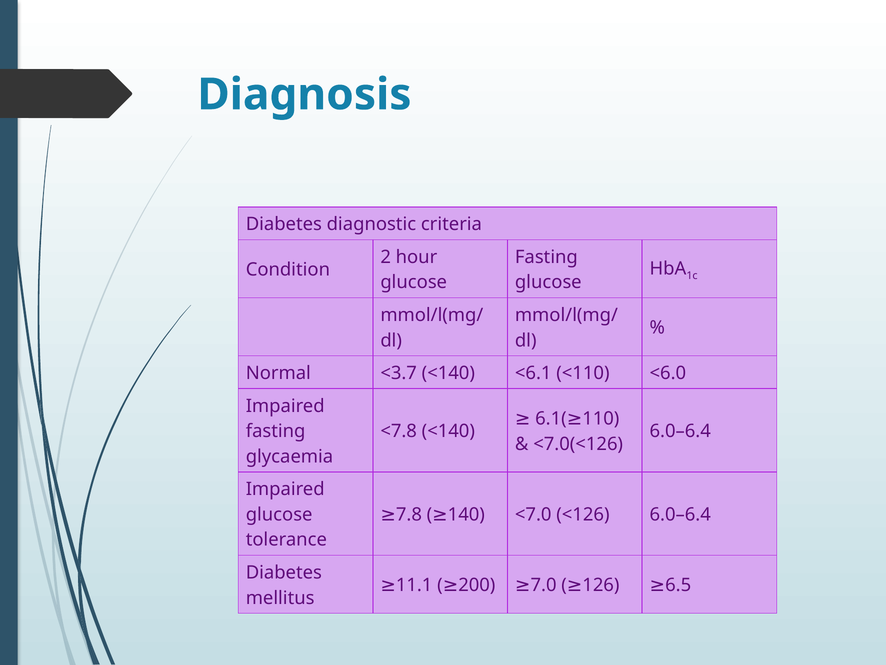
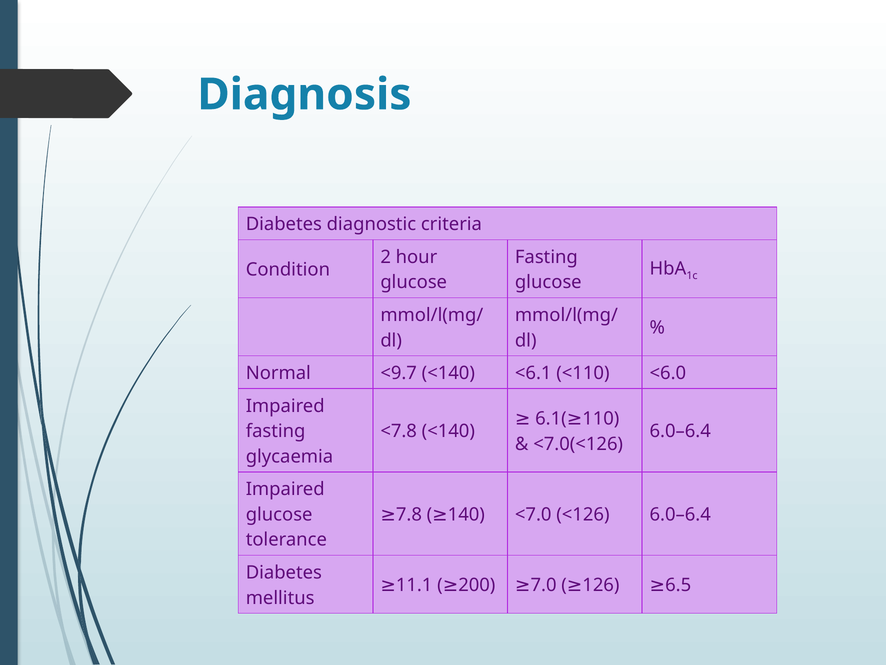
<3.7: <3.7 -> <9.7 (399, 373)
